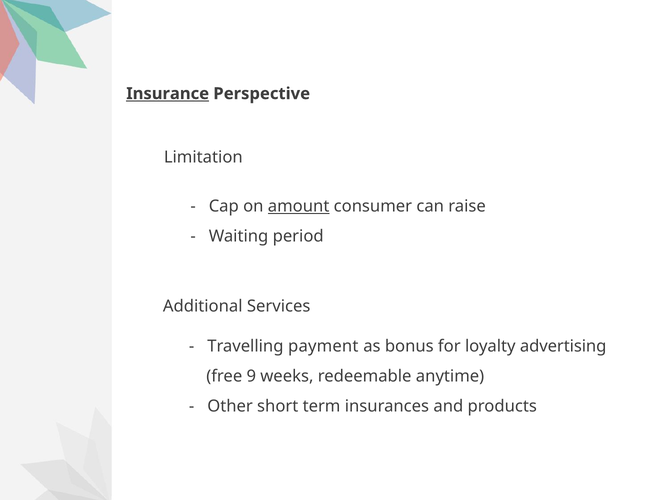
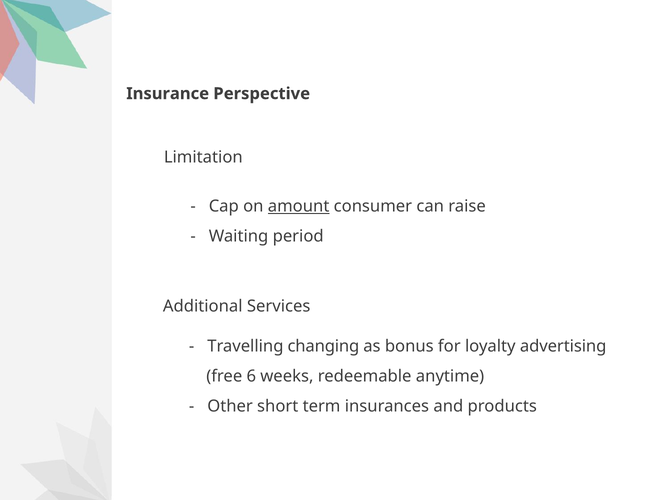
Insurance underline: present -> none (168, 94)
payment: payment -> changing (323, 346)
9: 9 -> 6 (251, 376)
